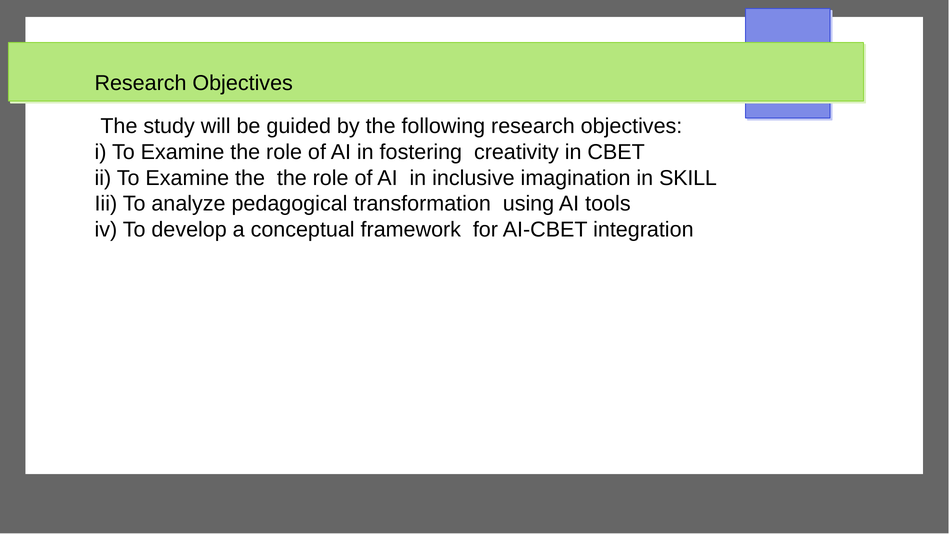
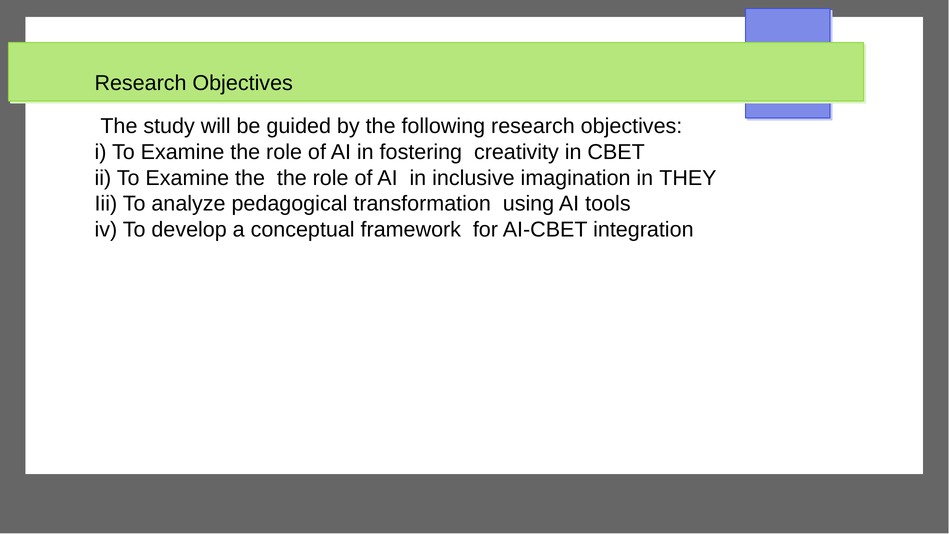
SKILL: SKILL -> THEY (688, 178)
